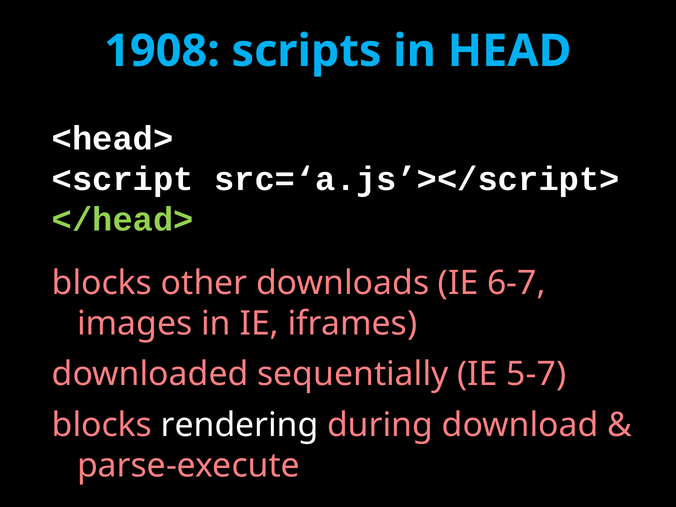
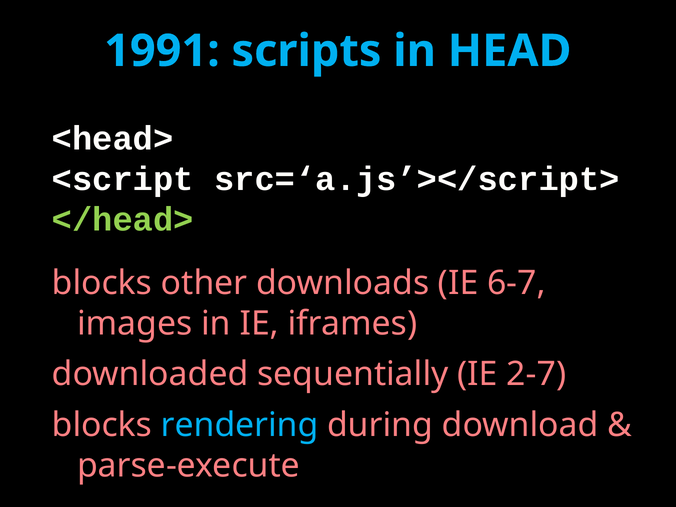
1908: 1908 -> 1991 (162, 51)
5-7: 5-7 -> 2-7 (536, 374)
rendering colour: white -> light blue (240, 425)
